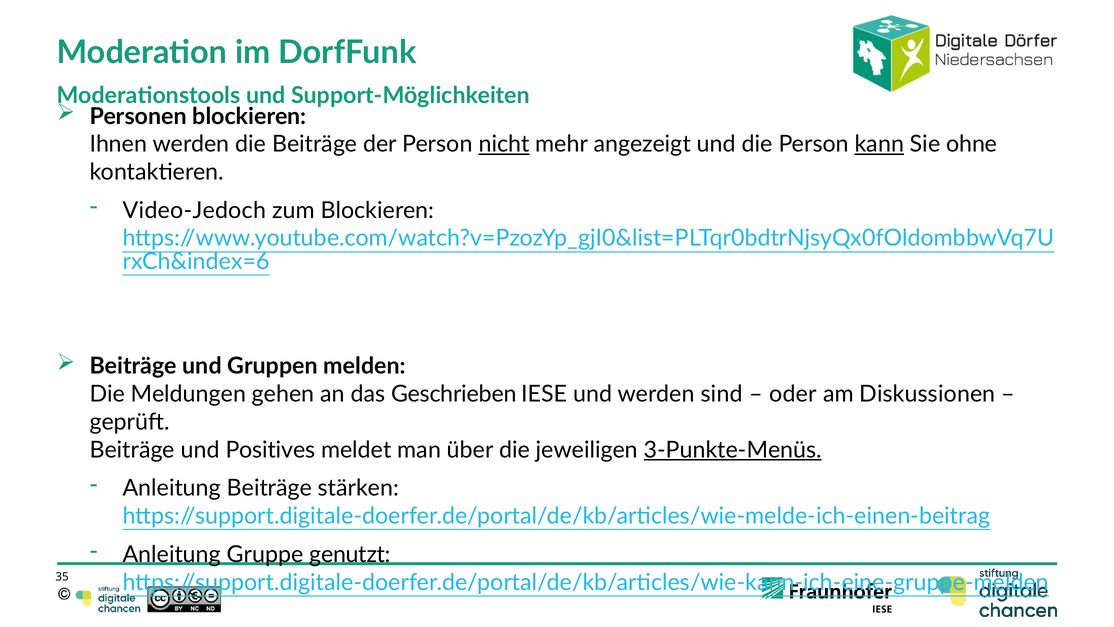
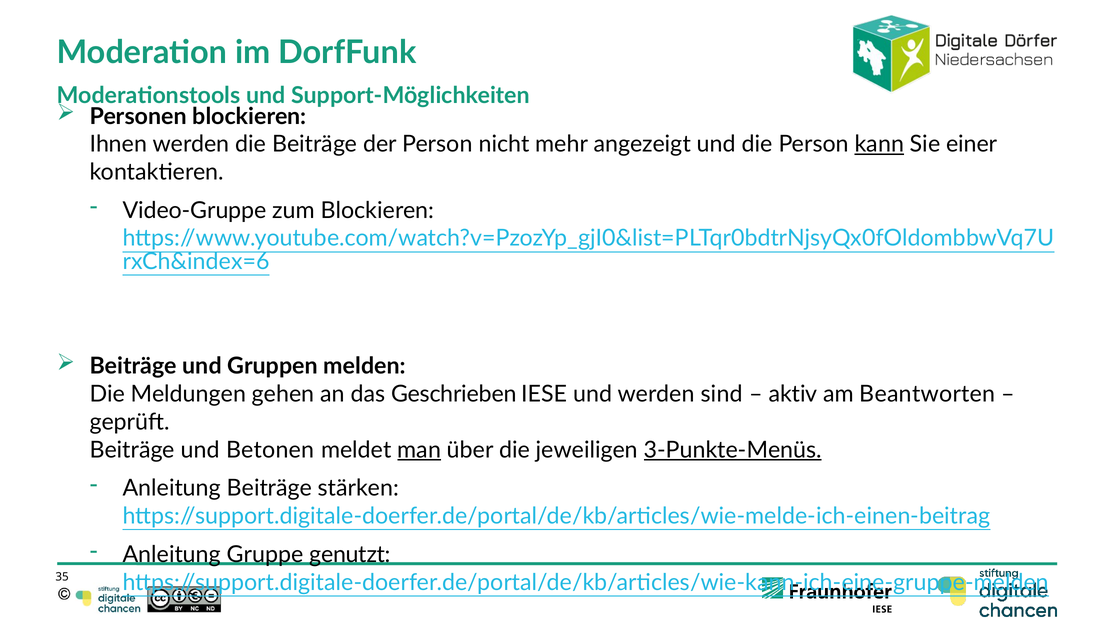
nicht underline: present -> none (504, 144)
ohne: ohne -> einer (972, 144)
Video-Jedoch: Video-Jedoch -> Video-Gruppe (195, 210)
oder: oder -> aktiv (793, 394)
Diskussionen: Diskussionen -> Beantworten (927, 394)
Positives: Positives -> Betonen (270, 450)
man underline: none -> present (419, 450)
